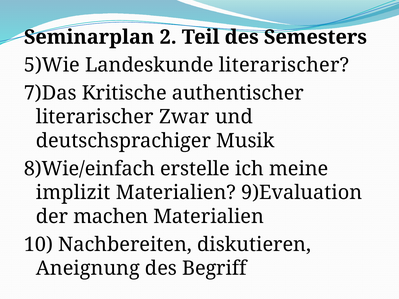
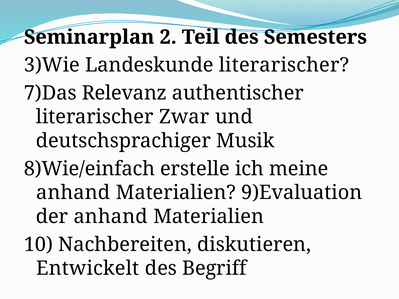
5)Wie: 5)Wie -> 3)Wie (52, 65)
Kritische: Kritische -> Relevanz (124, 93)
implizit: implizit -> anhand (73, 193)
der machen: machen -> anhand (111, 217)
Aneignung: Aneignung -> Entwickelt (88, 269)
